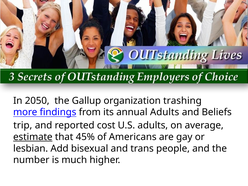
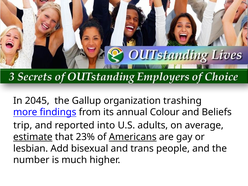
2050: 2050 -> 2045 (37, 101)
annual Adults: Adults -> Colour (165, 112)
cost: cost -> into (106, 125)
45%: 45% -> 23% (85, 137)
Americans underline: none -> present (133, 137)
